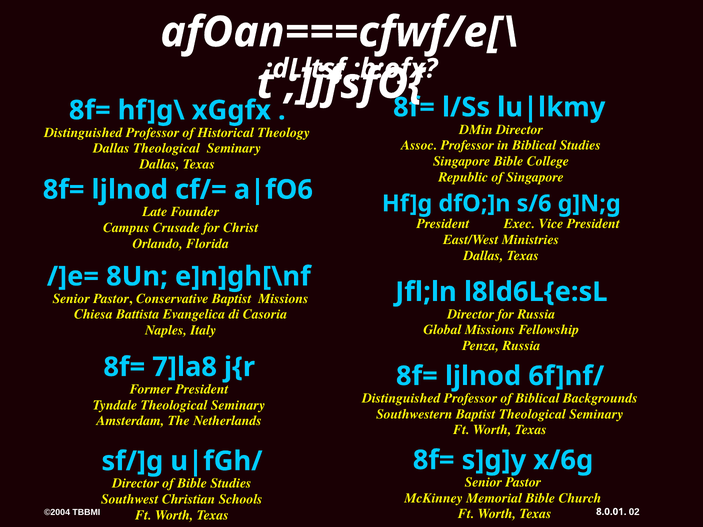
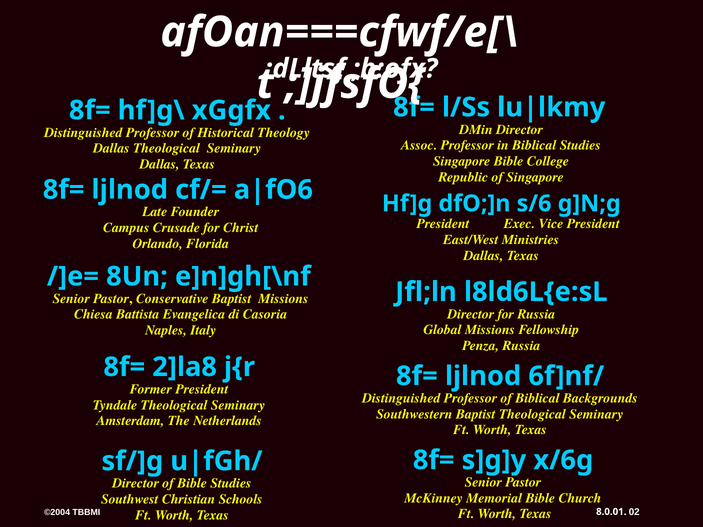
7]la8: 7]la8 -> 2]la8 (185, 367)
